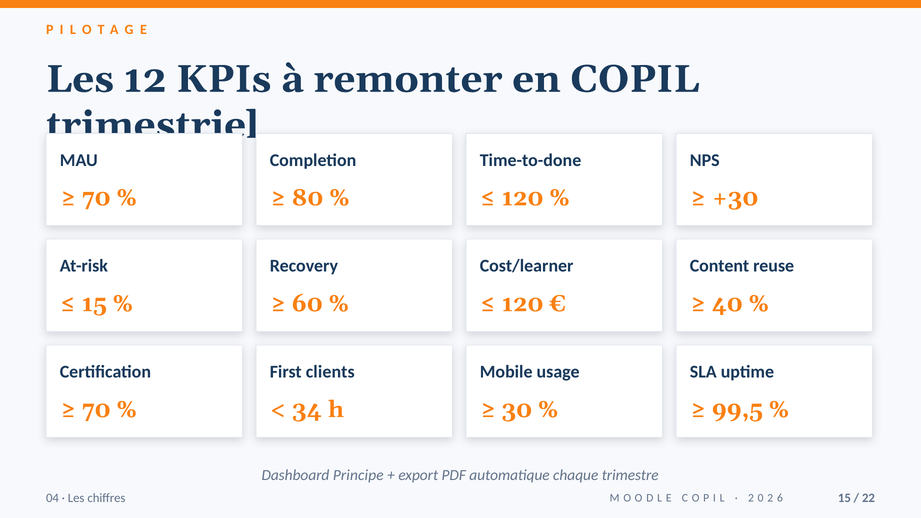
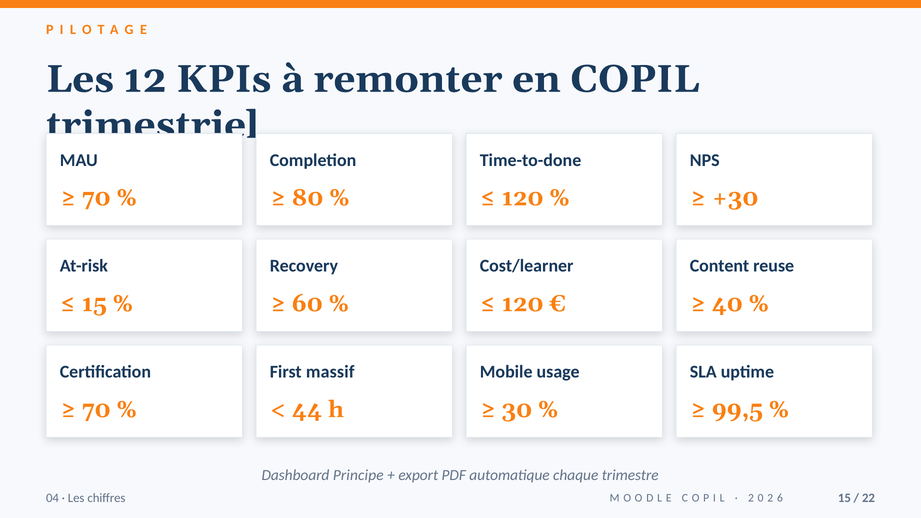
clients: clients -> massif (330, 372)
34: 34 -> 44 (307, 410)
